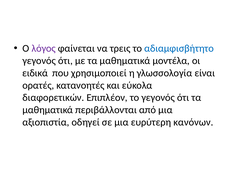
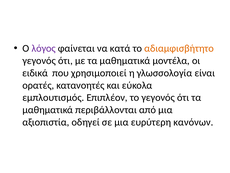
τρεις: τρεις -> κατά (120, 48)
αδιαμφισβήτητο colour: blue -> orange (179, 48)
διαφορετικών: διαφορετικών -> εμπλουτισμός (53, 97)
